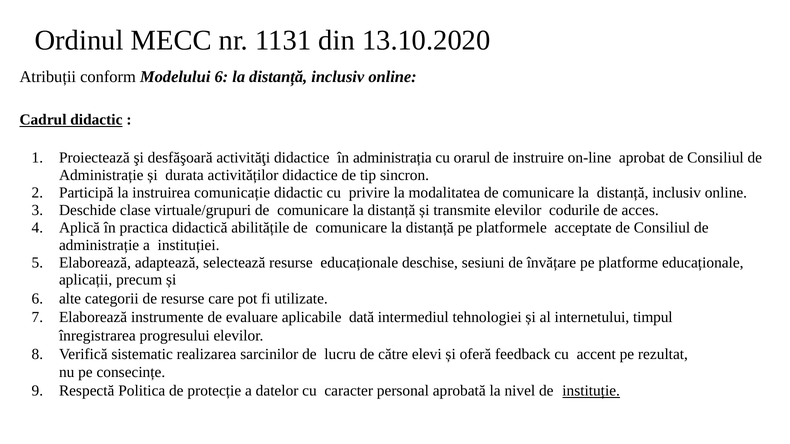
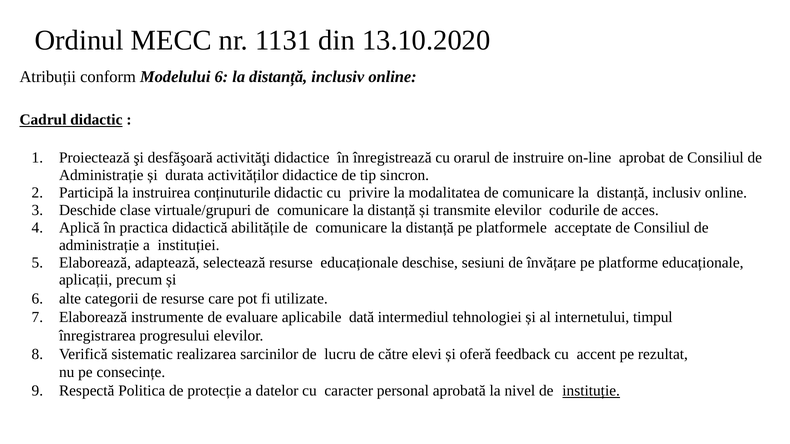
administrația: administrația -> înregistrează (392, 158)
comunicație: comunicație -> conținuturile (232, 193)
